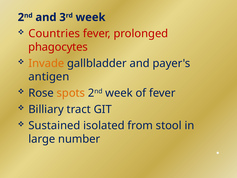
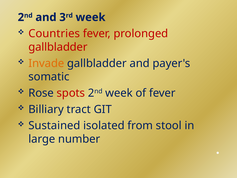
phagocytes: phagocytes -> gallbladder (58, 47)
antigen: antigen -> somatic (49, 77)
spots colour: orange -> red (71, 93)
